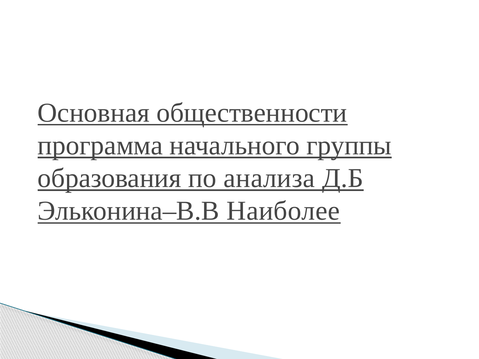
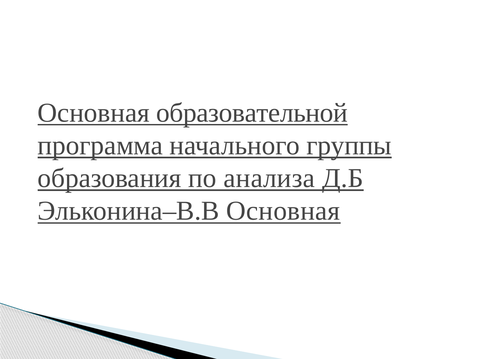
общественности: общественности -> образовательной (252, 113)
Эльконина–В.В Наиболее: Наиболее -> Основная (283, 211)
